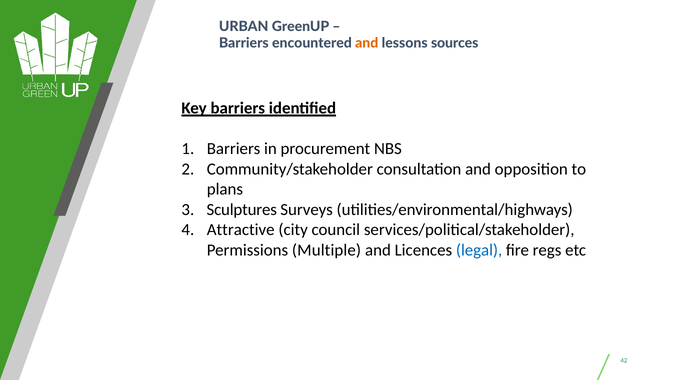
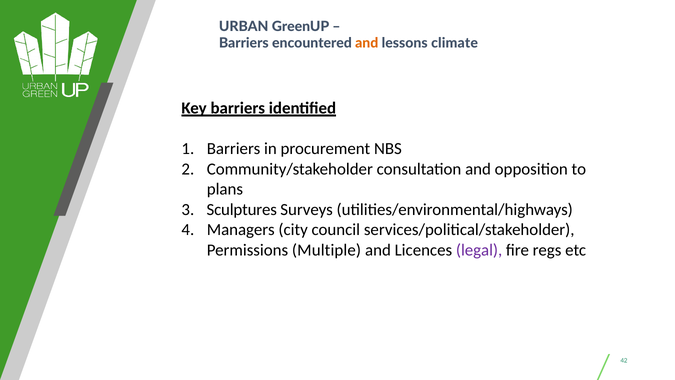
sources: sources -> climate (455, 43)
Attractive: Attractive -> Managers (241, 230)
legal colour: blue -> purple (479, 250)
